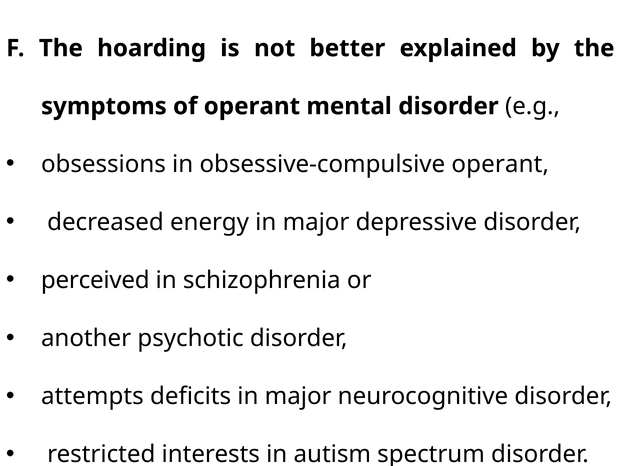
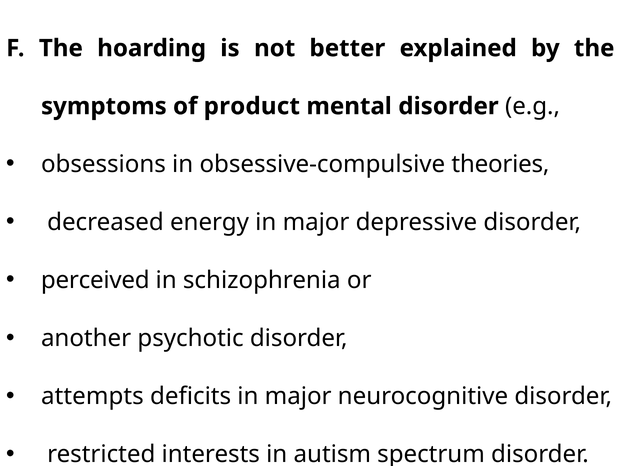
of operant: operant -> product (252, 106)
obsessive-compulsive operant: operant -> theories (500, 164)
